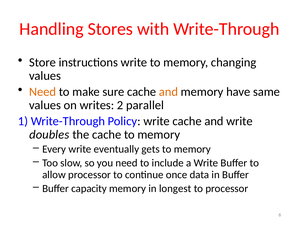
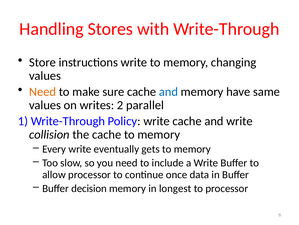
and colour: orange -> blue (168, 91)
doubles: doubles -> collision (49, 134)
capacity: capacity -> decision (89, 188)
